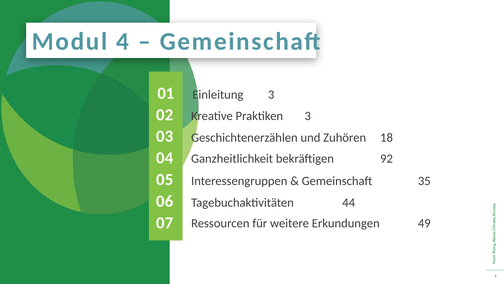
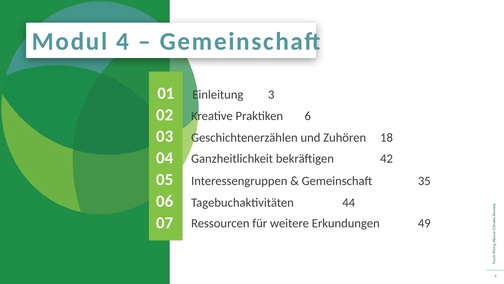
Praktiken 3: 3 -> 6 (308, 116)
92: 92 -> 42 (387, 158)
